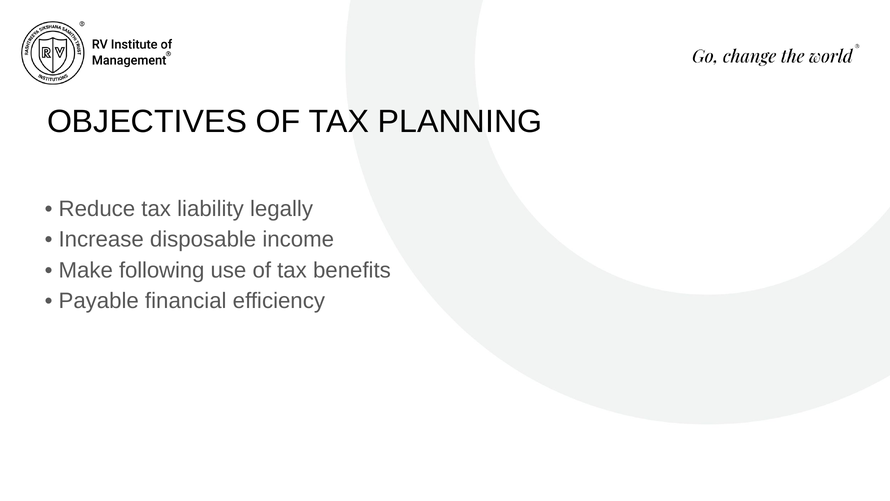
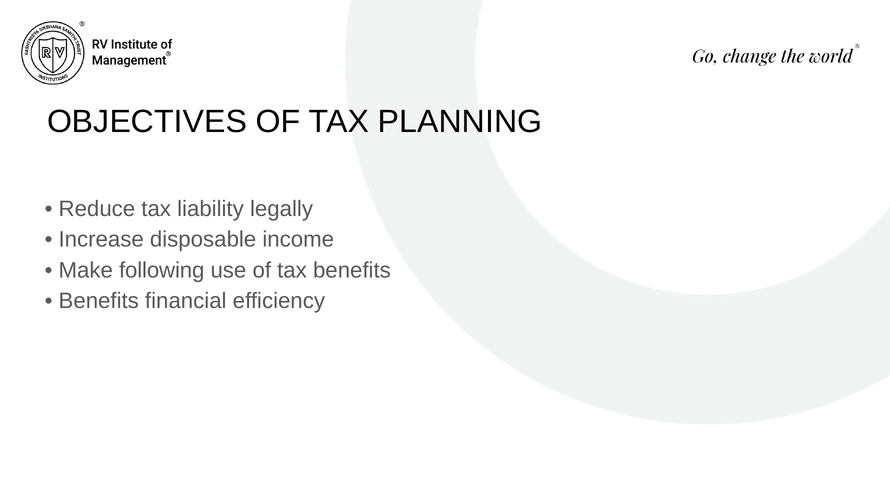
Payable: Payable -> Benefits (99, 301)
